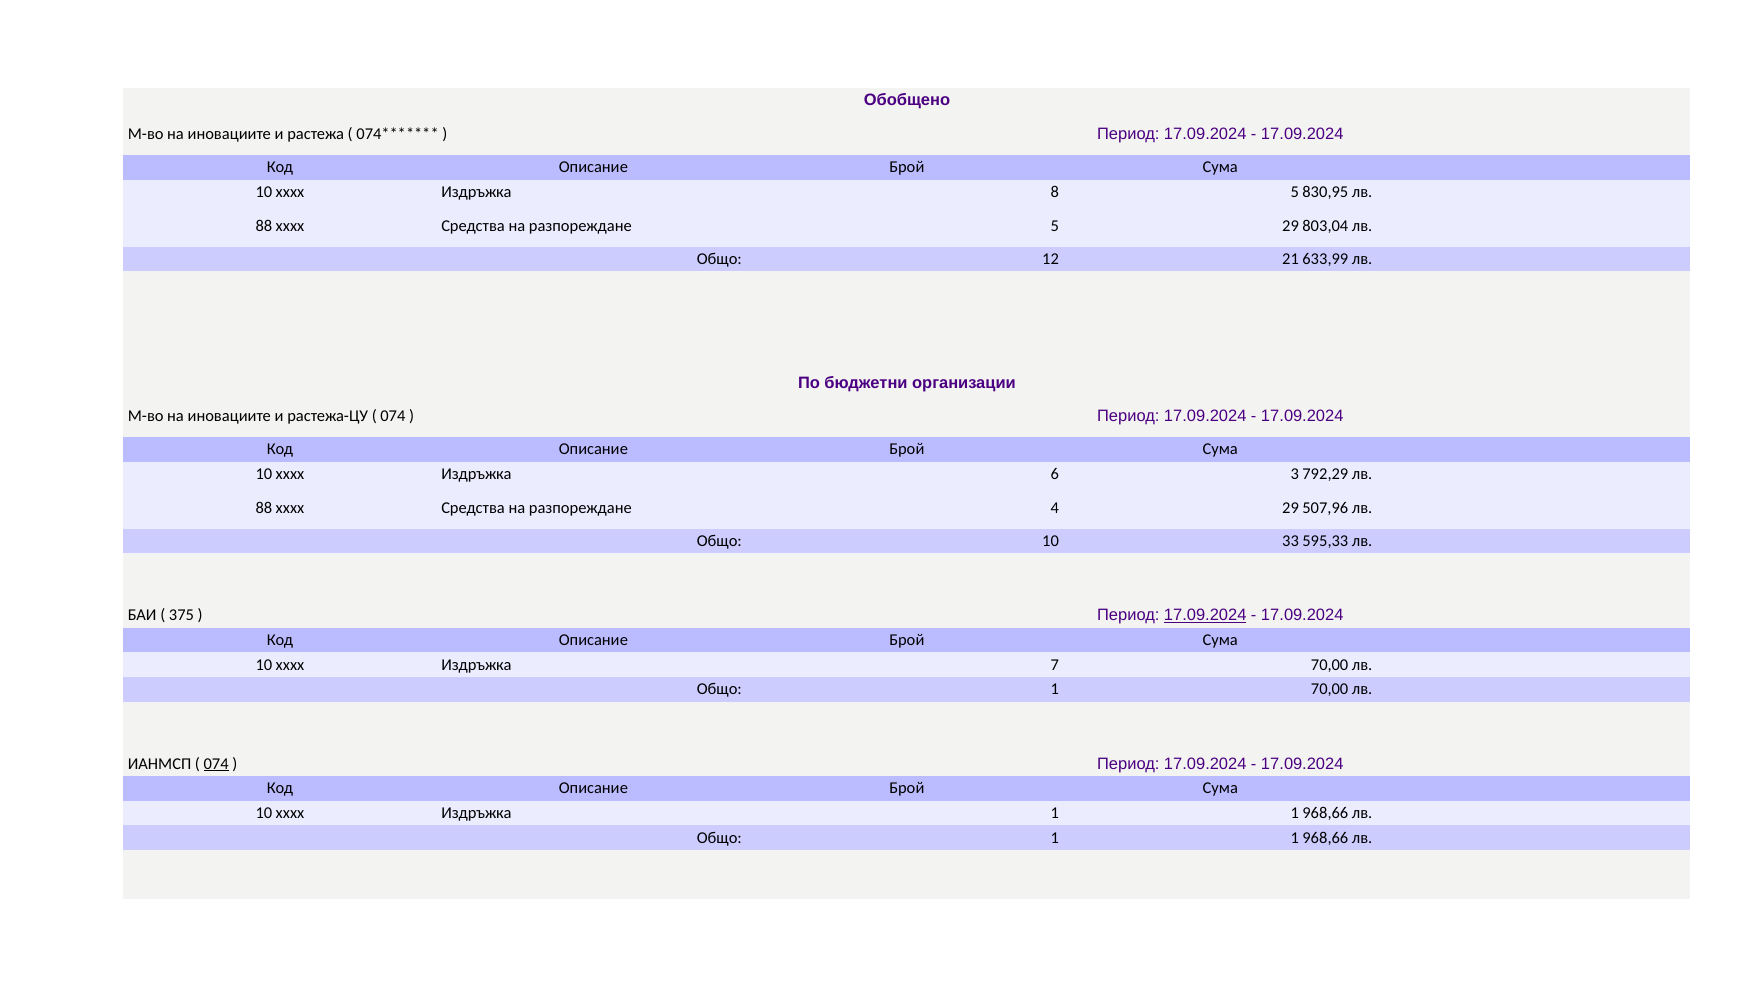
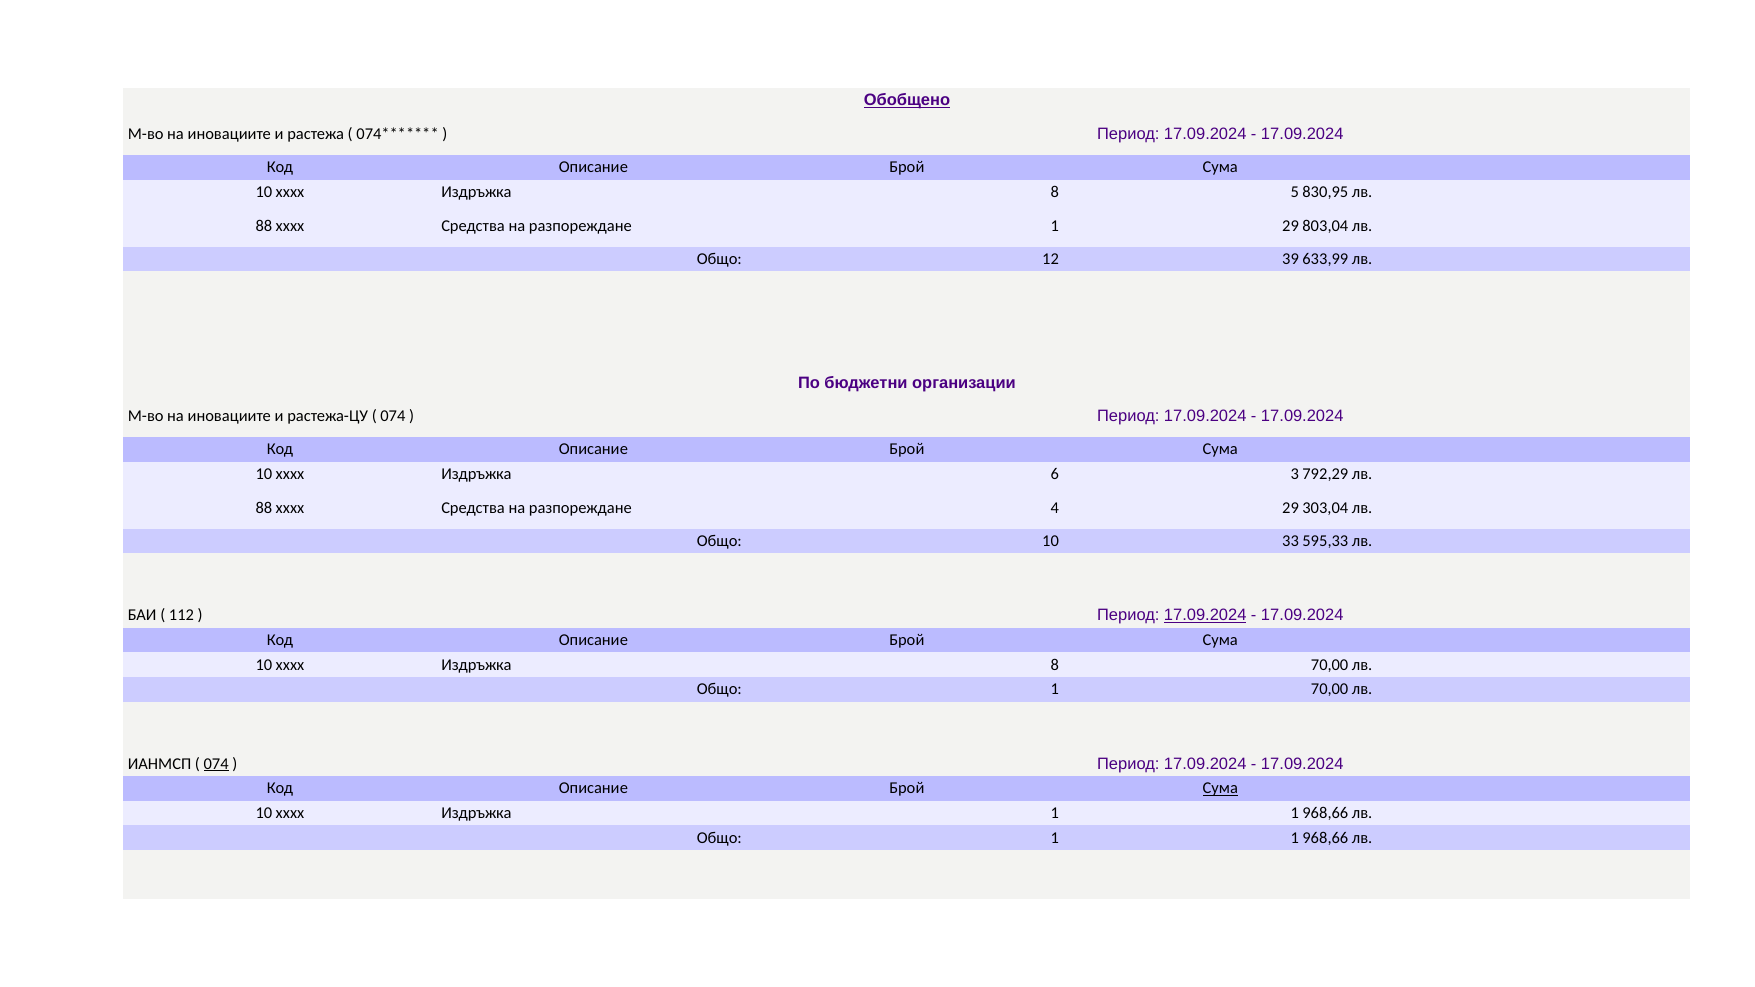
Обобщено underline: none -> present (907, 101)
разпореждане 5: 5 -> 1 (1055, 226)
21: 21 -> 39 (1291, 259)
507,96: 507,96 -> 303,04 (1325, 508)
375: 375 -> 112 (181, 616)
7: 7 -> 8 (1055, 665)
Сума underline: none -> present (1220, 789)
